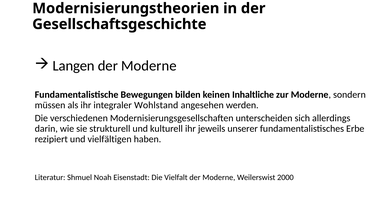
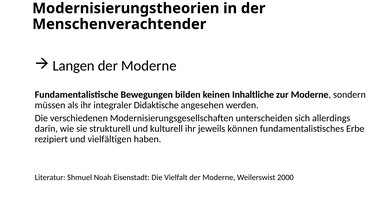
Gesellschaftsgeschichte: Gesellschaftsgeschichte -> Menschenverachtender (119, 24)
Wohlstand: Wohlstand -> Didaktische (156, 105)
unserer: unserer -> können (243, 129)
